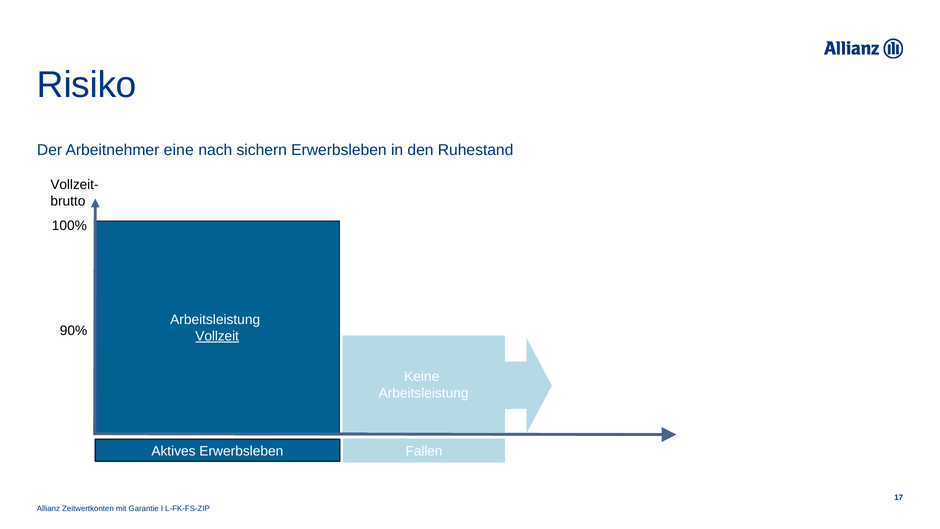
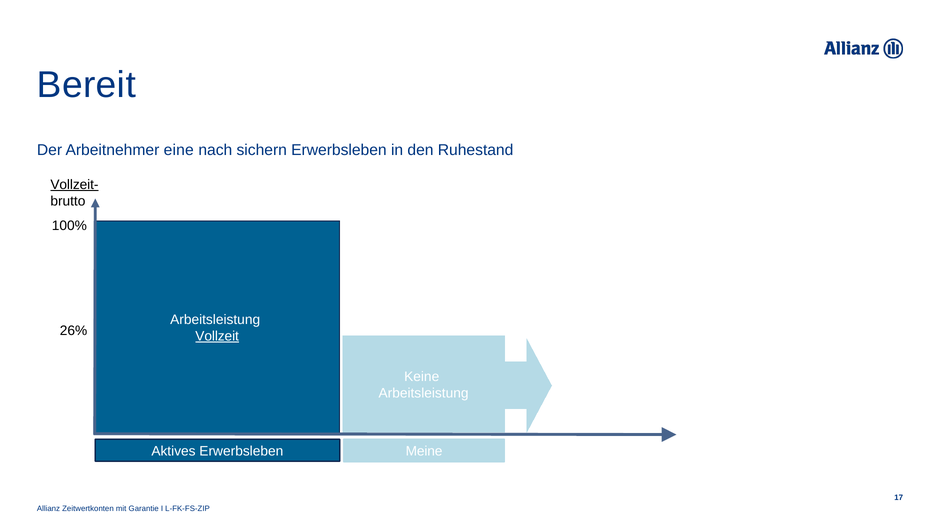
Risiko: Risiko -> Bereit (86, 85)
Vollzeit- underline: none -> present (74, 185)
90%: 90% -> 26% (73, 330)
Fallen: Fallen -> Meine (424, 451)
